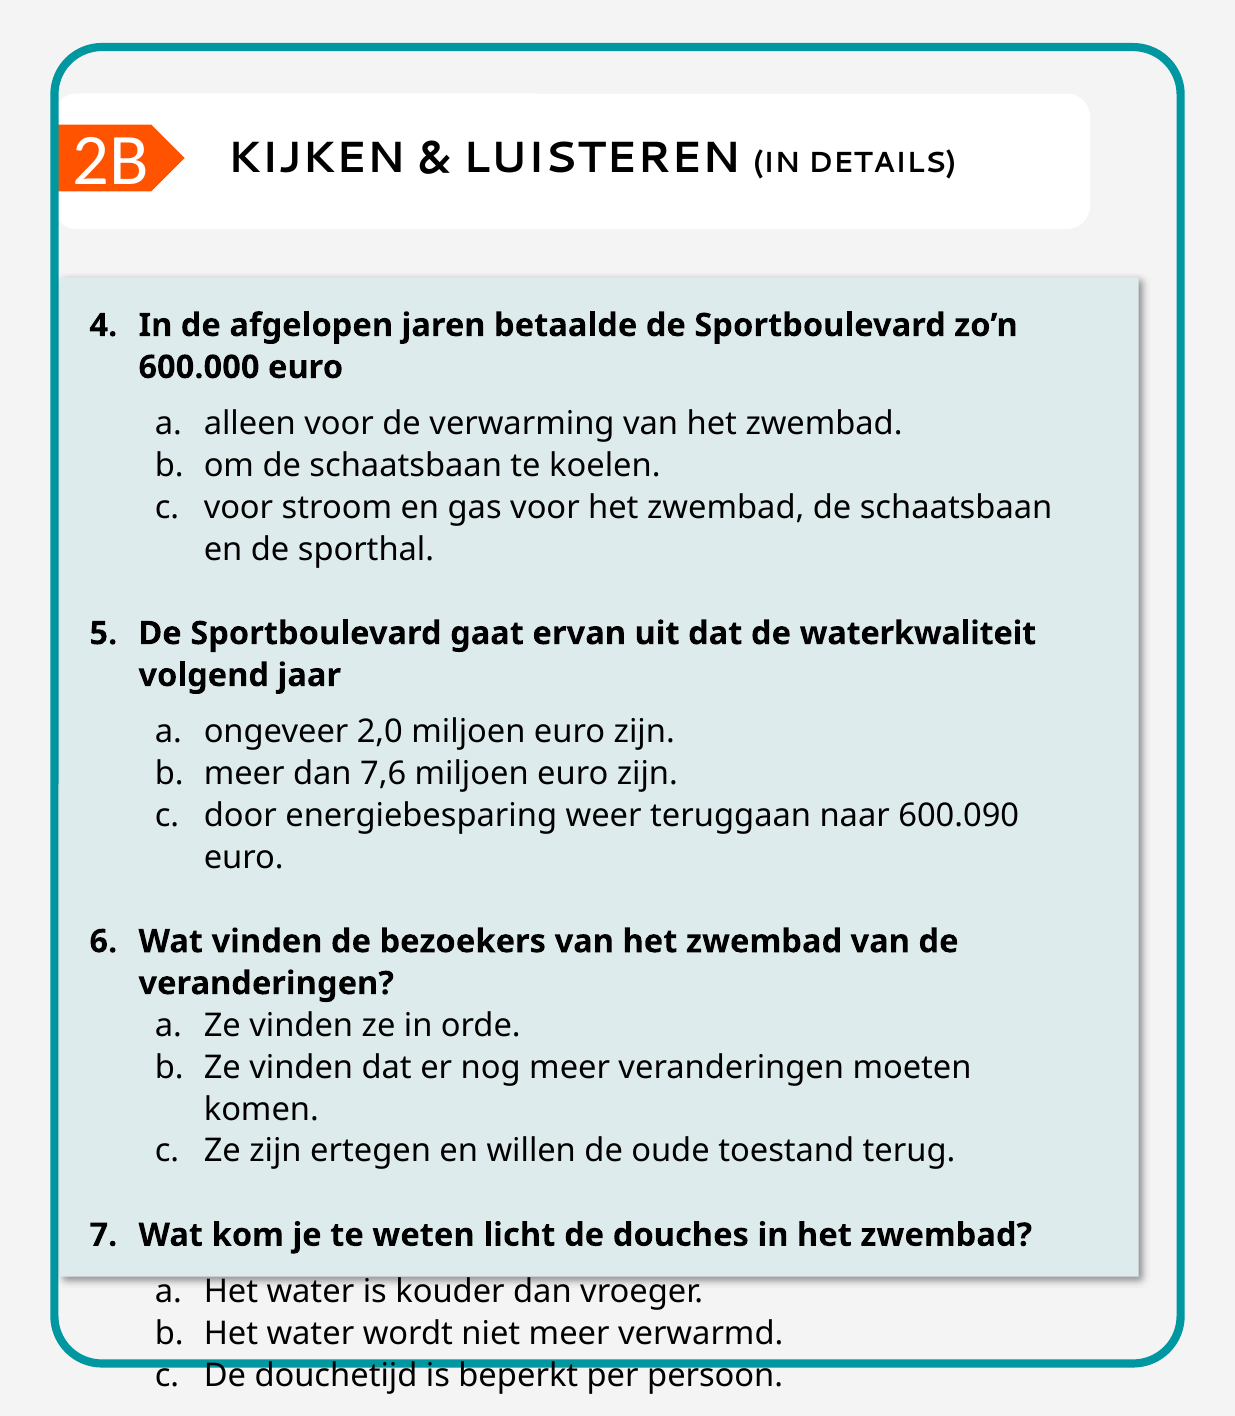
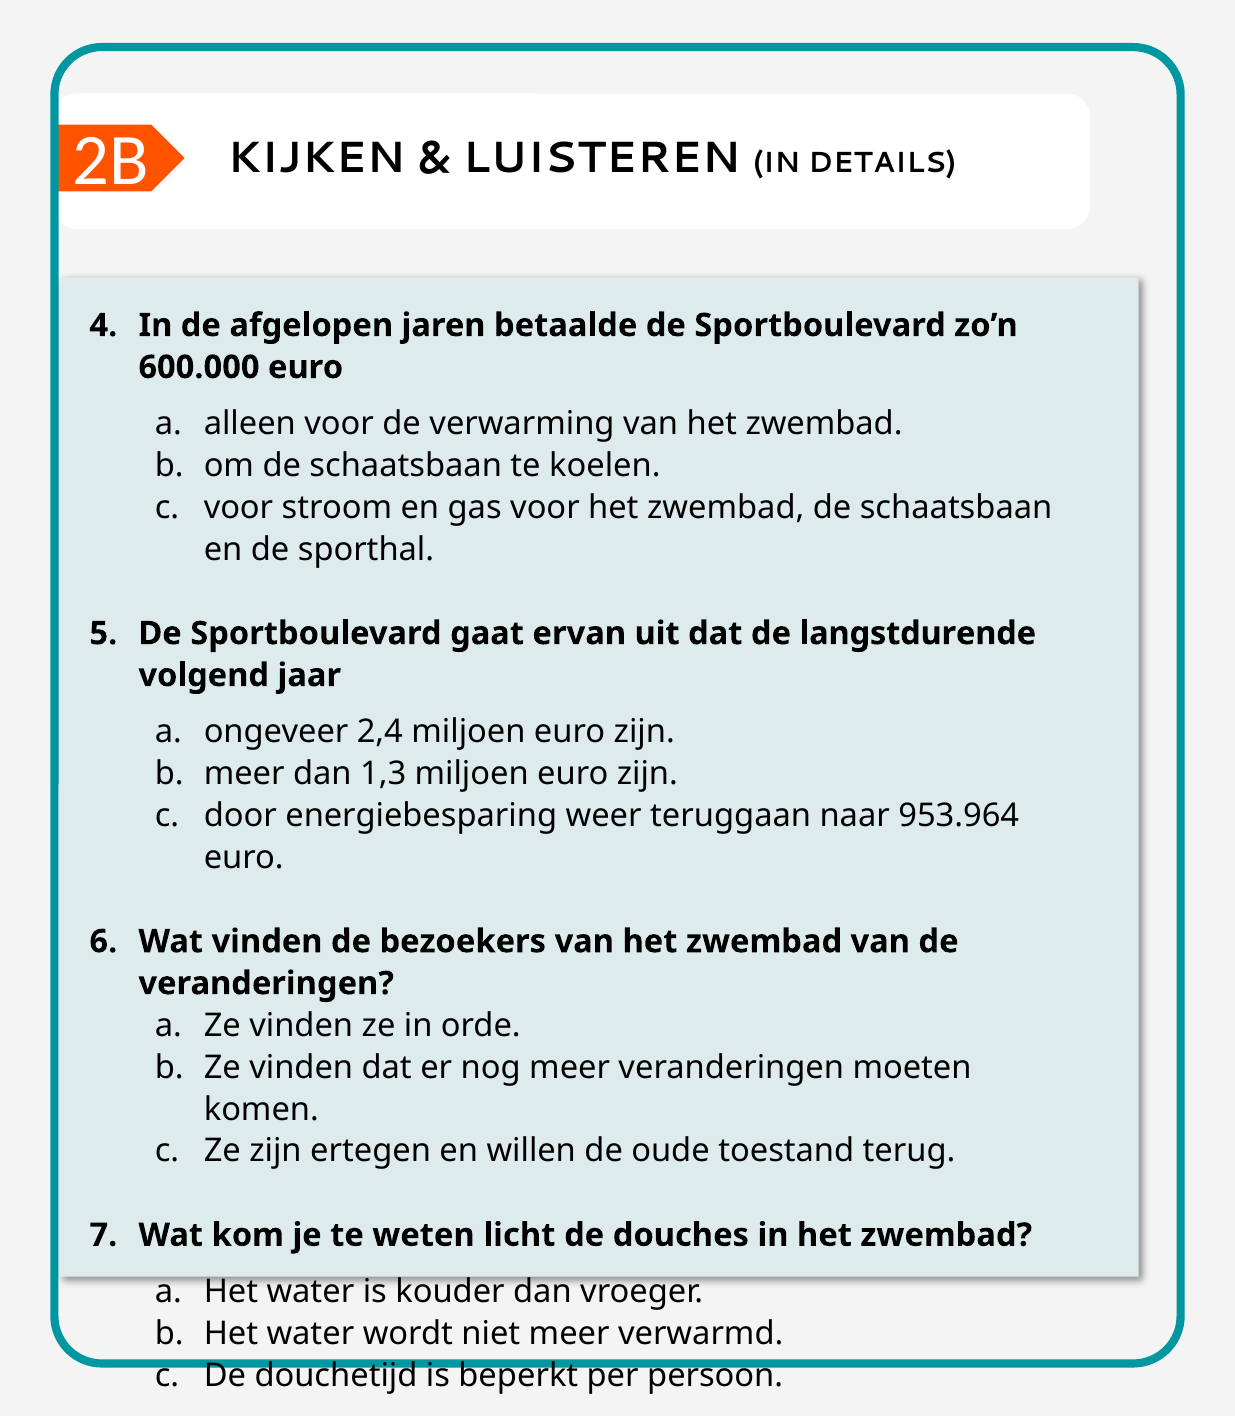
waterkwaliteit: waterkwaliteit -> langstdurende (918, 633)
2,0: 2,0 -> 2,4 (380, 732)
7,6: 7,6 -> 1,3 (383, 774)
600.090: 600.090 -> 953.964 (959, 816)
